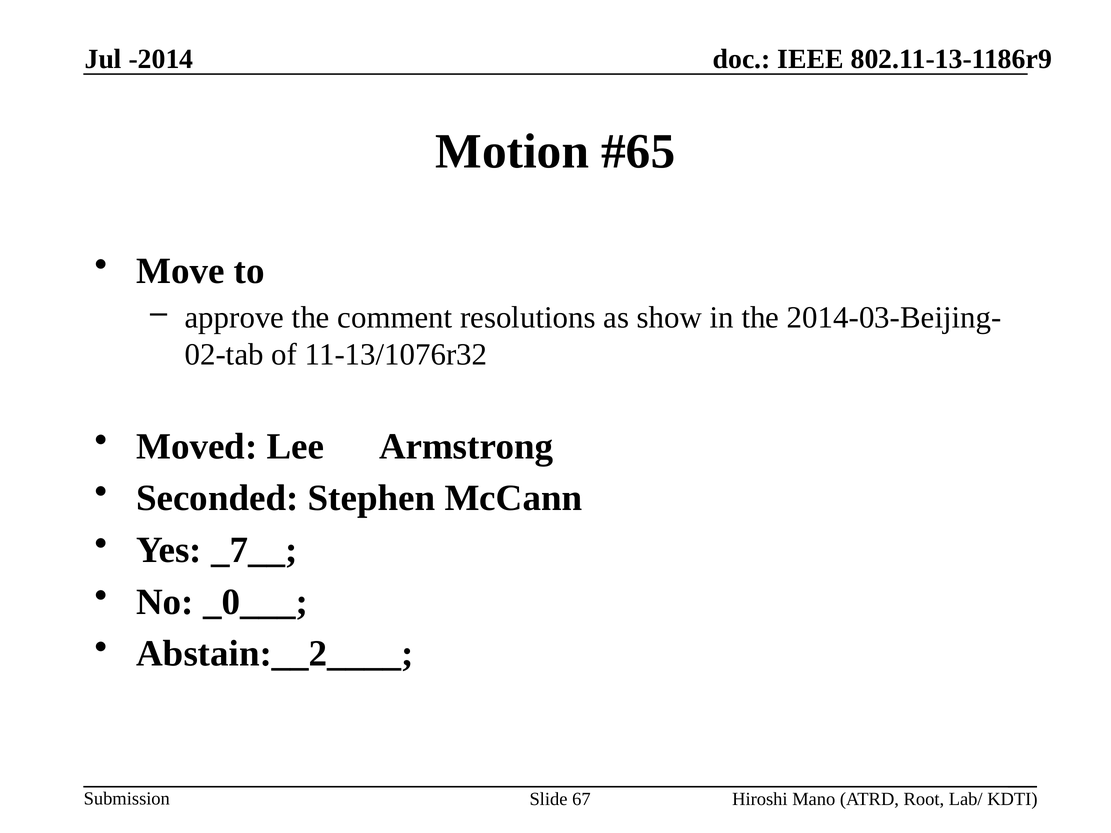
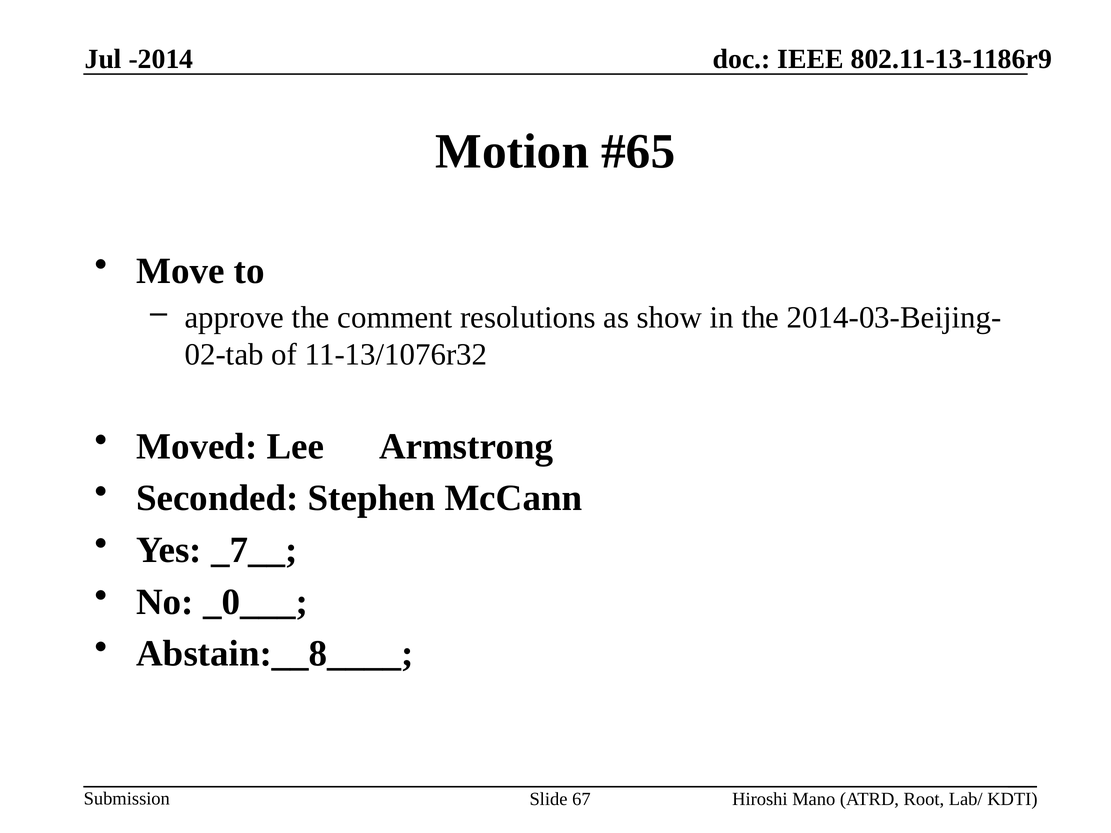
Abstain:__2____: Abstain:__2____ -> Abstain:__8____ (275, 654)
